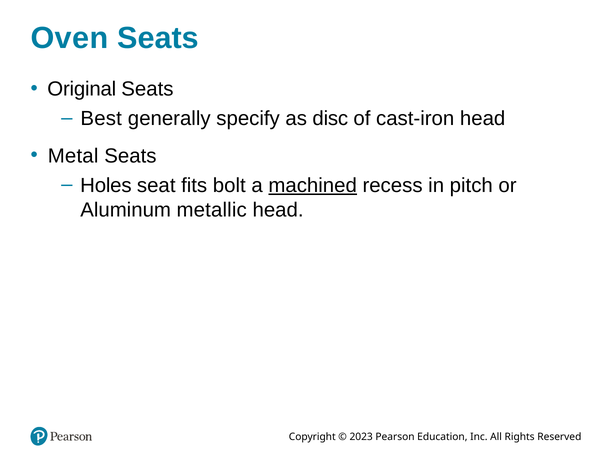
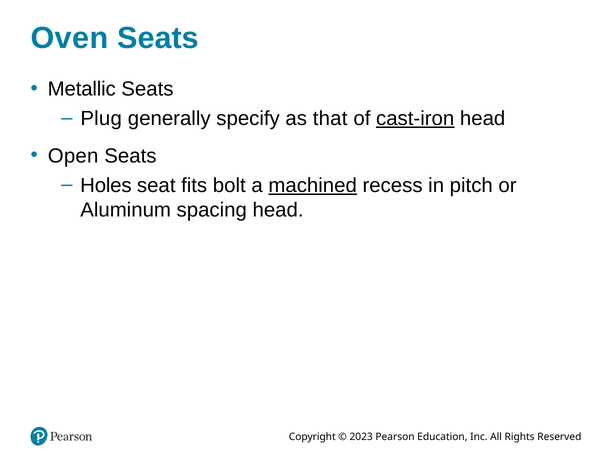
Original: Original -> Metallic (82, 89)
Best: Best -> Plug (101, 119)
disc: disc -> that (330, 119)
cast-iron underline: none -> present (415, 119)
Metal: Metal -> Open (73, 156)
metallic: metallic -> spacing (212, 210)
